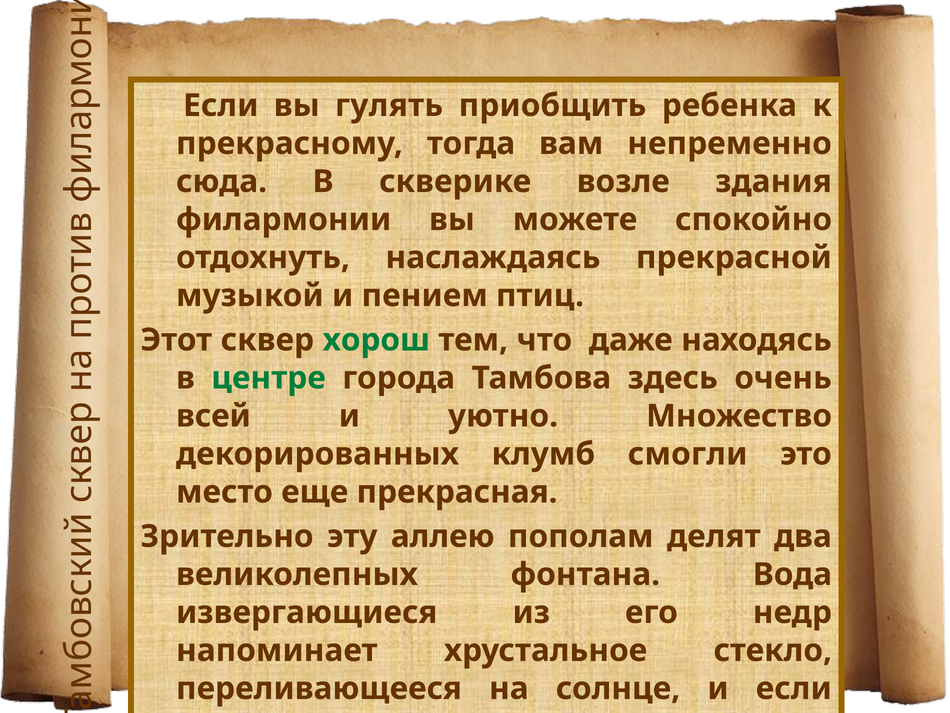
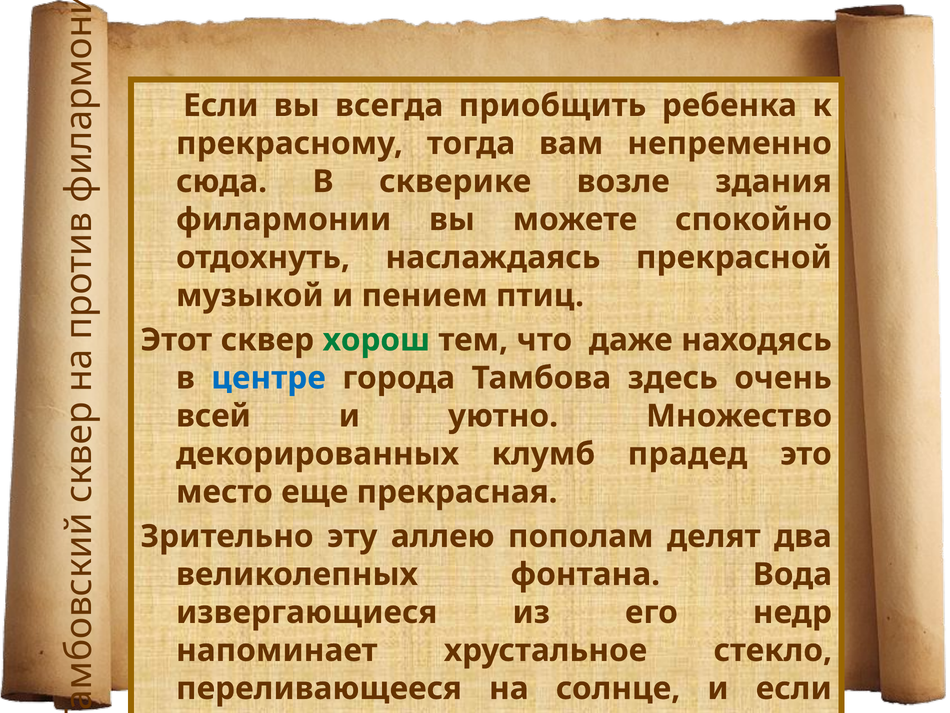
гулять: гулять -> всегда (389, 105)
центре colour: green -> blue (269, 378)
смогли: смогли -> прадед (688, 454)
